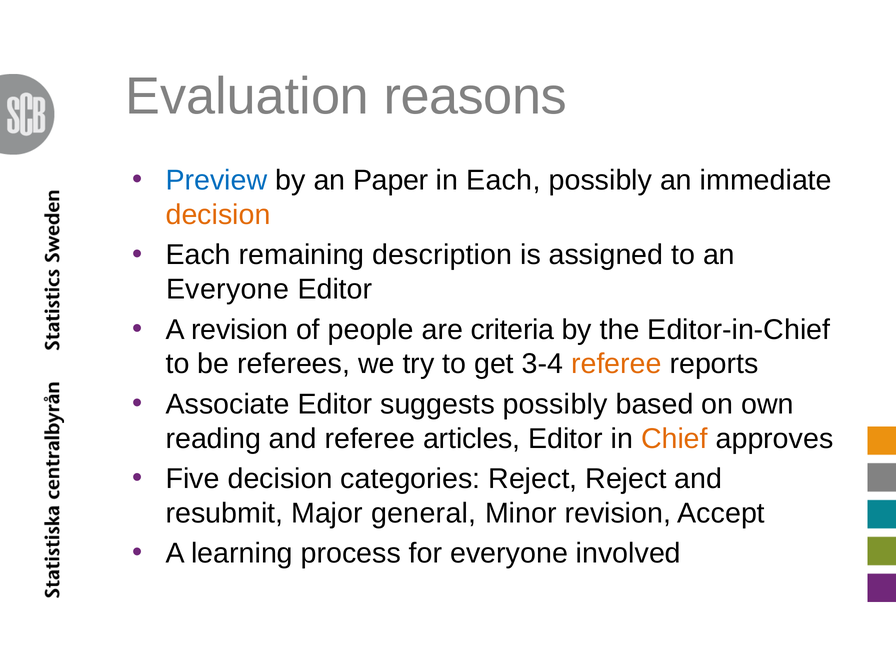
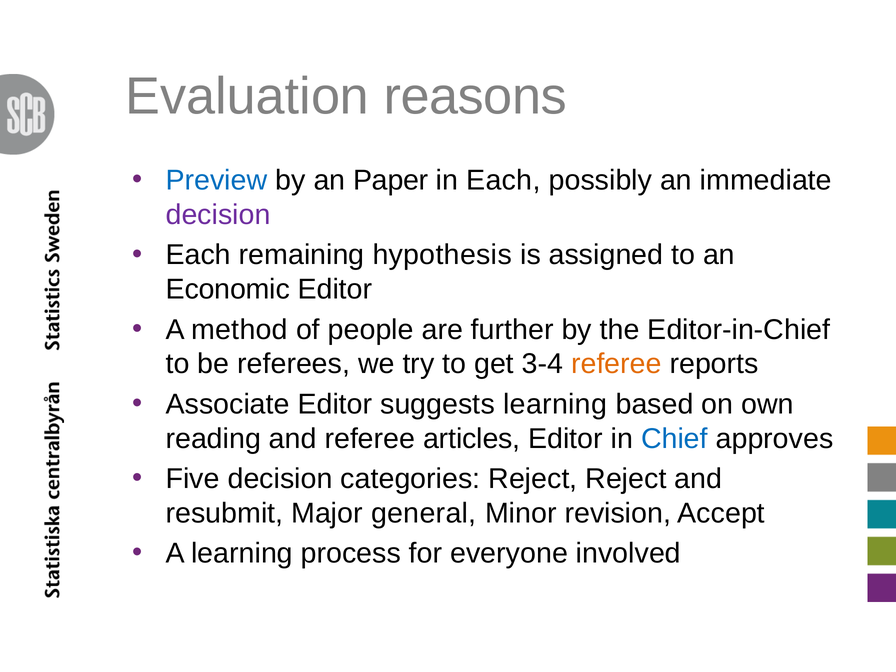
decision colour: orange -> purple (218, 215)
description: description -> hypothesis (442, 255)
Everyone: Everyone -> Economic (228, 289)
A revision: revision -> method (239, 330)
criteria: criteria -> further (512, 330)
suggests possibly: possibly -> learning (555, 404)
Chief colour: orange -> blue (674, 439)
